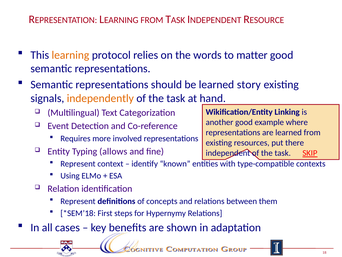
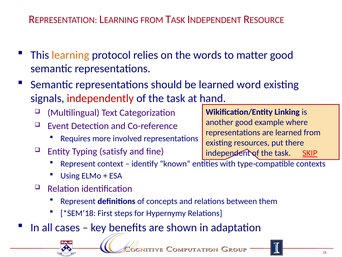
story: story -> word (249, 85)
independently colour: orange -> red (100, 98)
allows: allows -> satisfy (113, 151)
